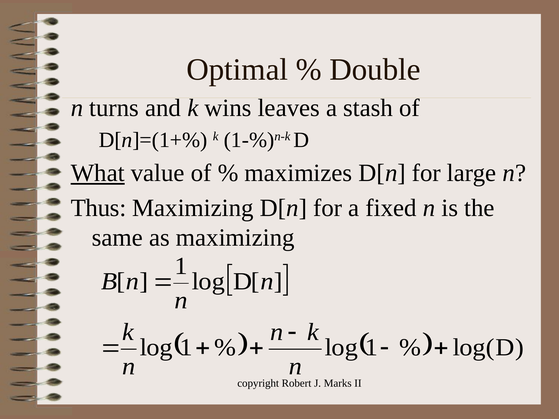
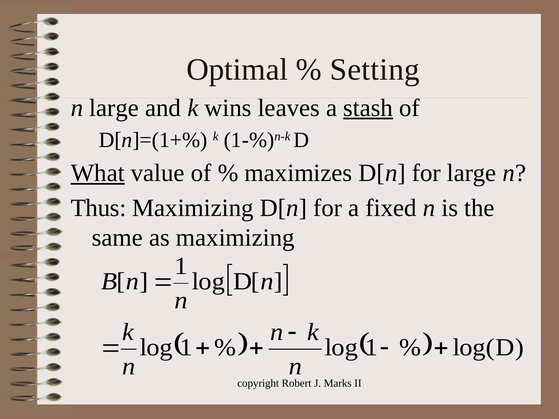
Double: Double -> Setting (375, 70)
n turns: turns -> large (114, 108)
stash underline: none -> present (368, 108)
